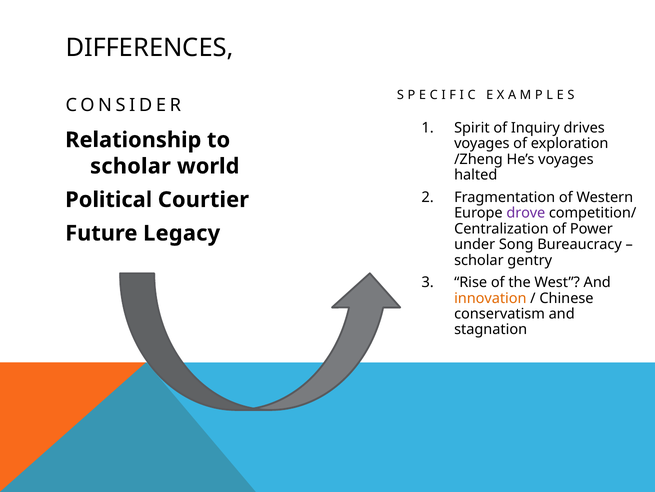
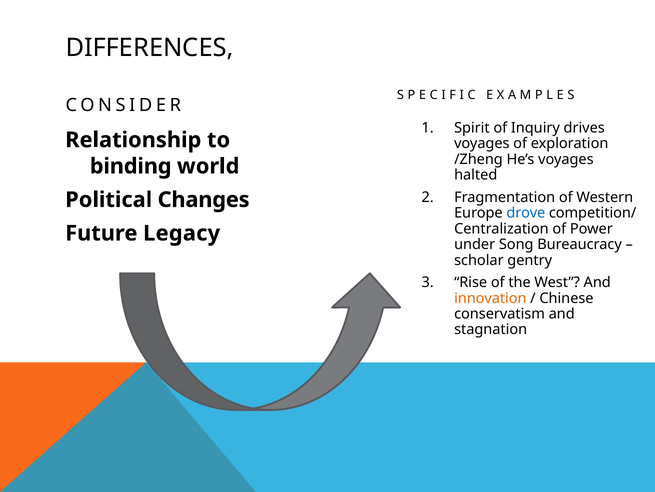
scholar: scholar -> binding (131, 166)
Courtier: Courtier -> Changes (204, 199)
drove colour: purple -> blue (526, 213)
